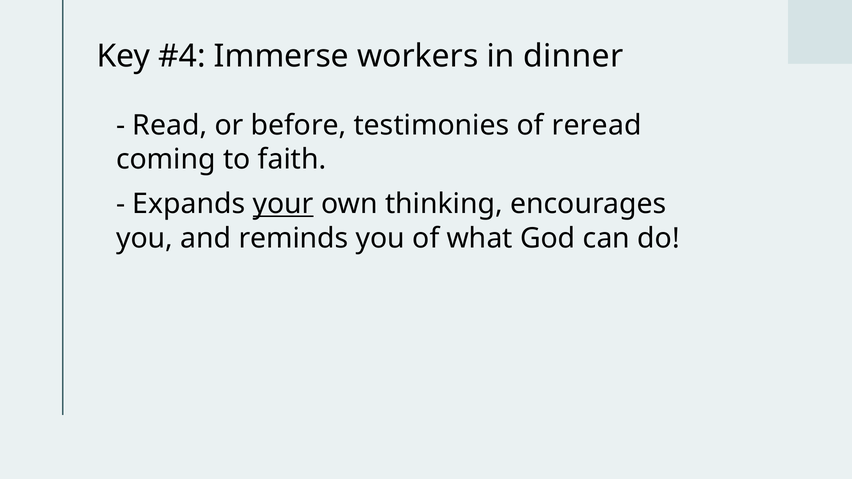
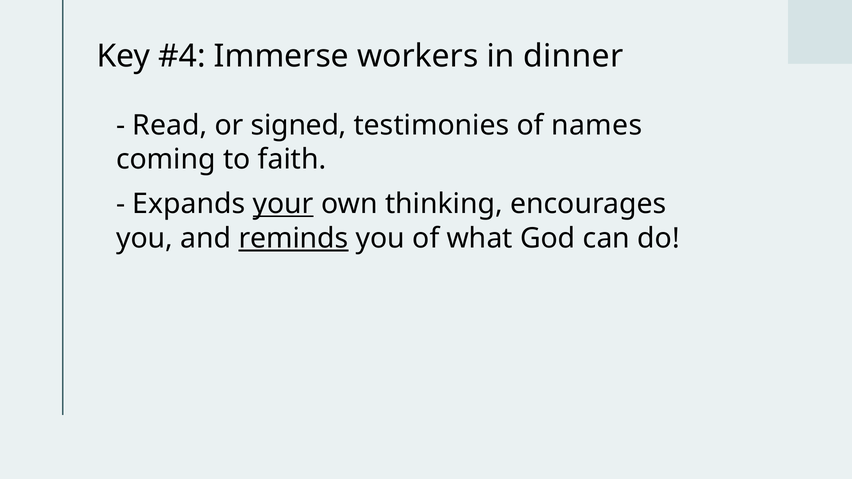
before: before -> signed (299, 125)
reread: reread -> names (597, 125)
reminds underline: none -> present (293, 238)
